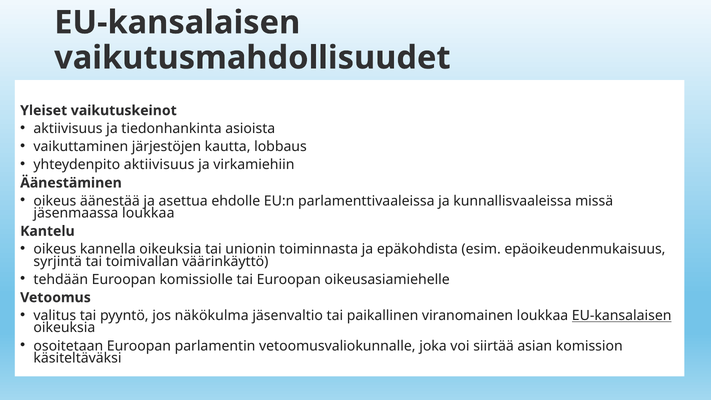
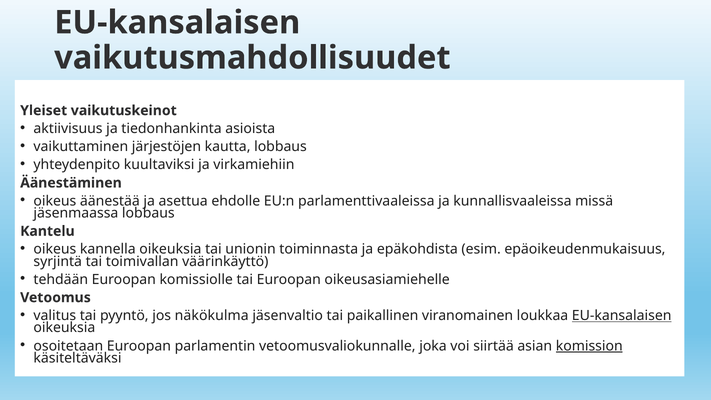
yhteydenpito aktiivisuus: aktiivisuus -> kuultaviksi (159, 165)
jäsenmaassa loukkaa: loukkaa -> lobbaus (148, 213)
komission underline: none -> present (589, 346)
